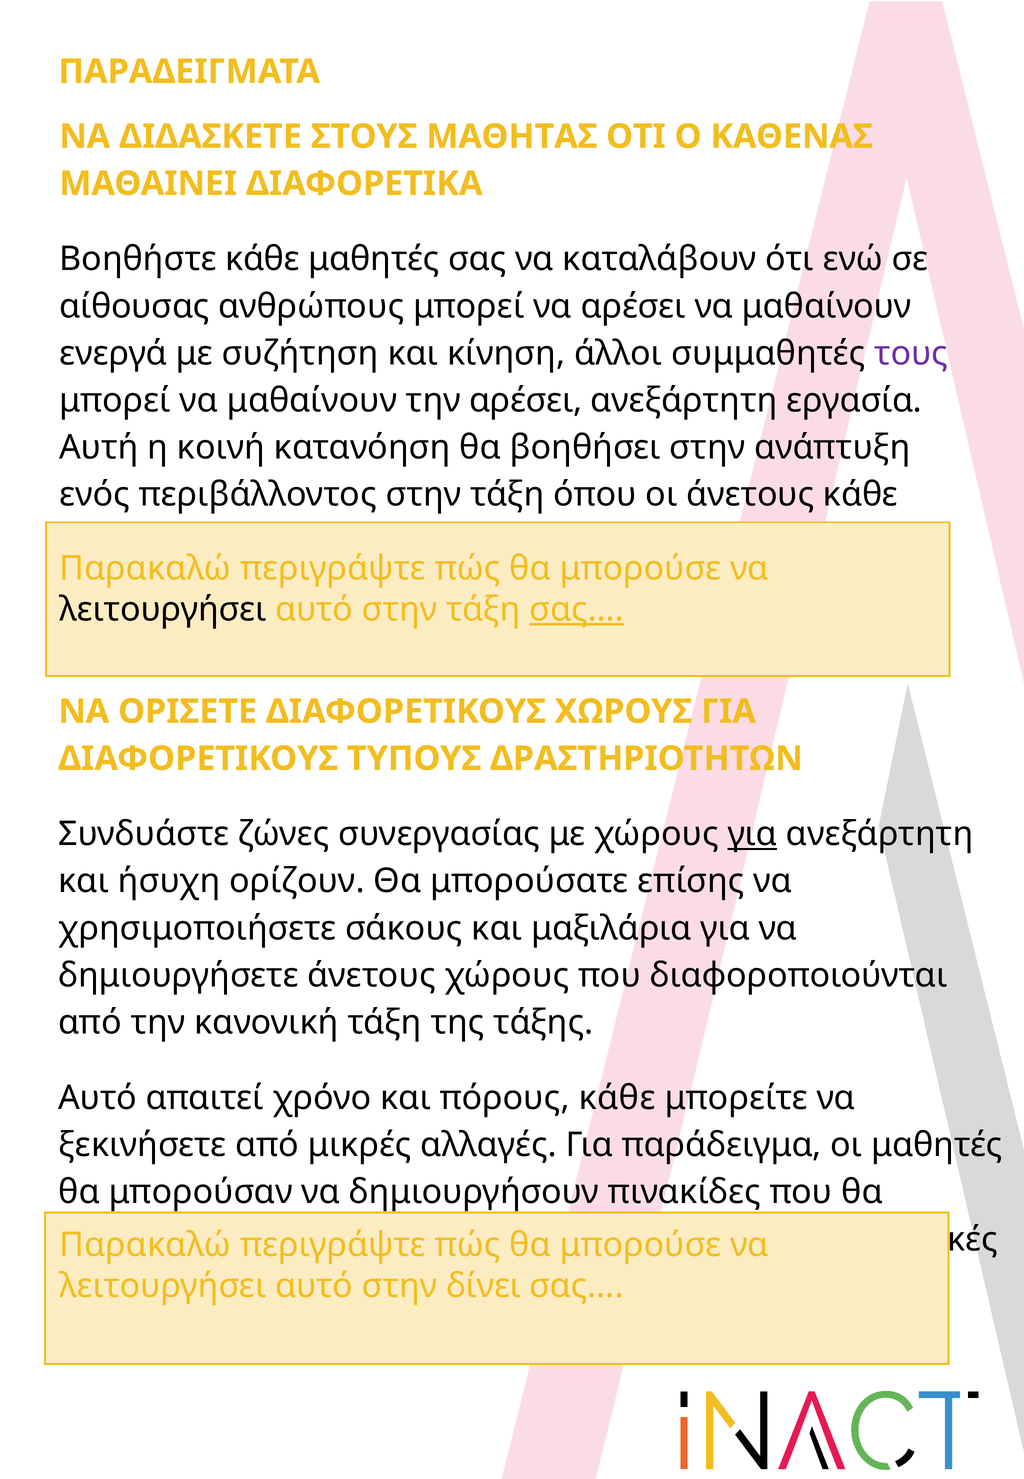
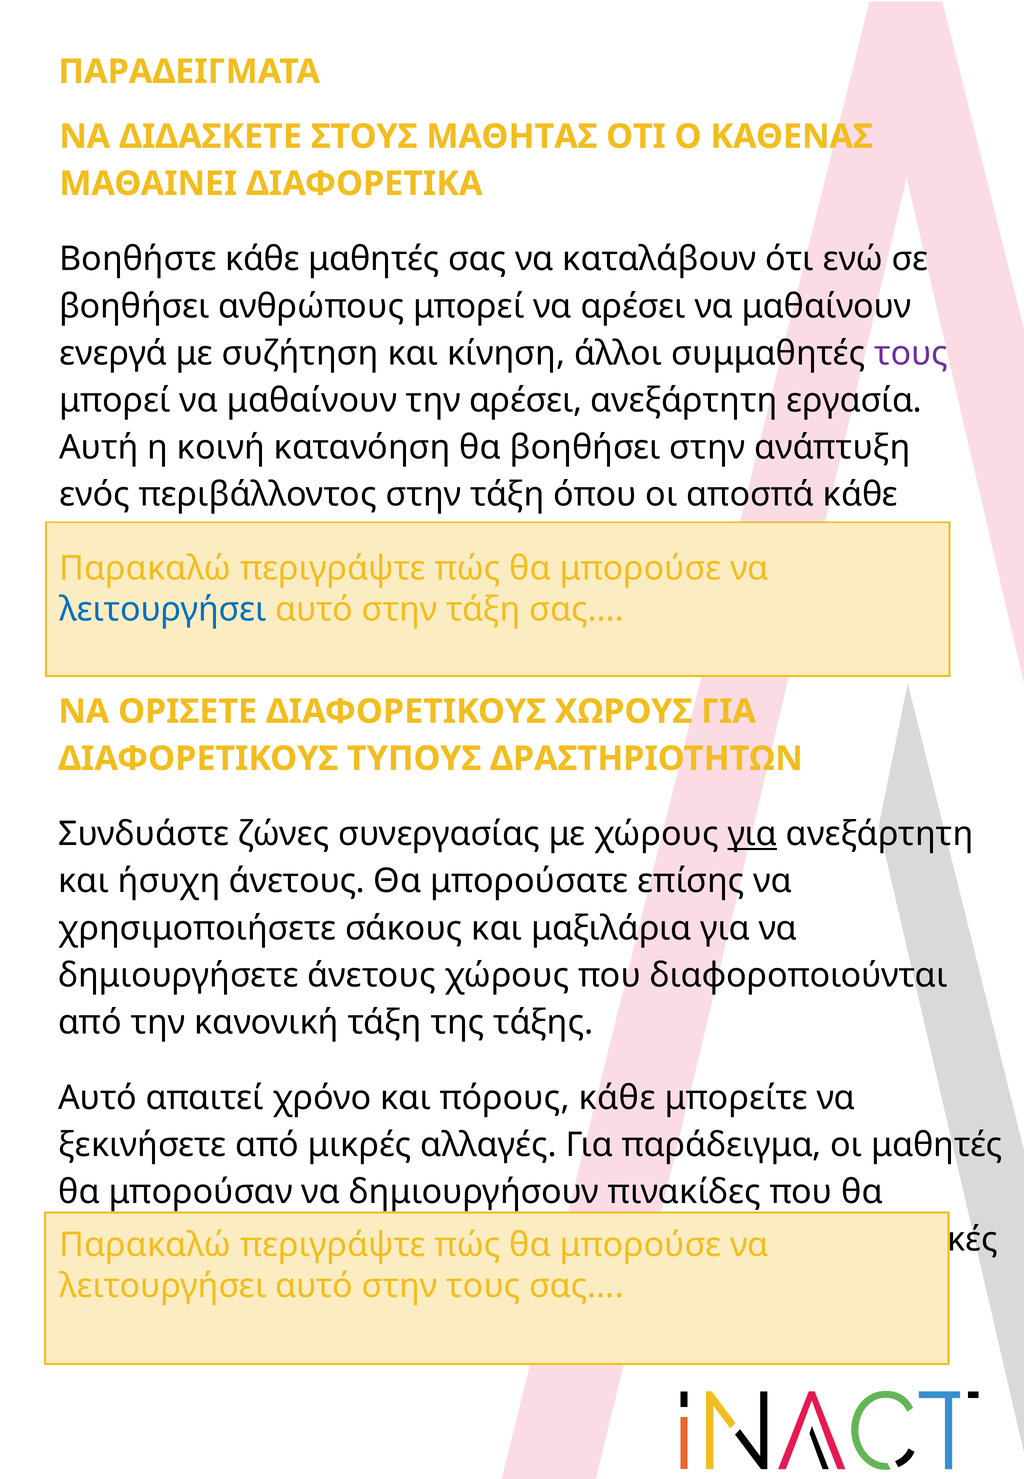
αίθουσας: αίθουσας -> βοηθήσει (134, 306)
οι άνετους: άνετους -> αποσπά (750, 495)
λειτουργήσει colour: black -> blue (163, 610)
σας underline: present -> none (577, 610)
ήσυχη ορίζουν: ορίζουν -> άνετους (297, 881)
στην δίνει: δίνει -> τους (483, 1286)
